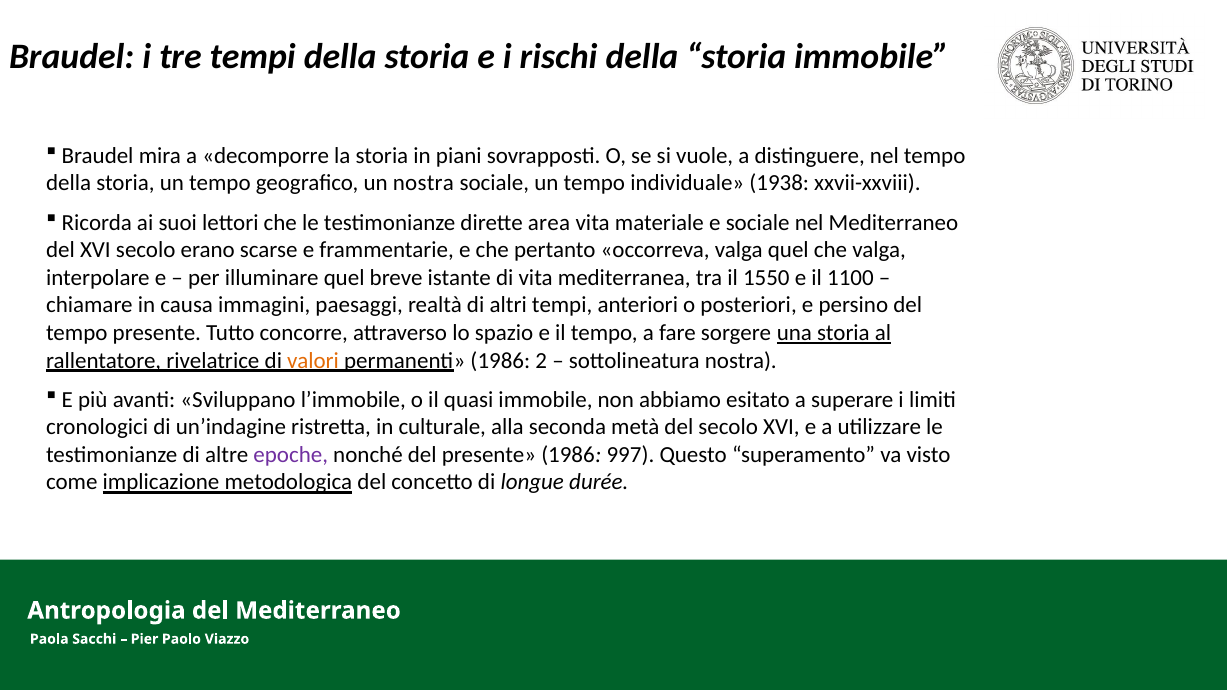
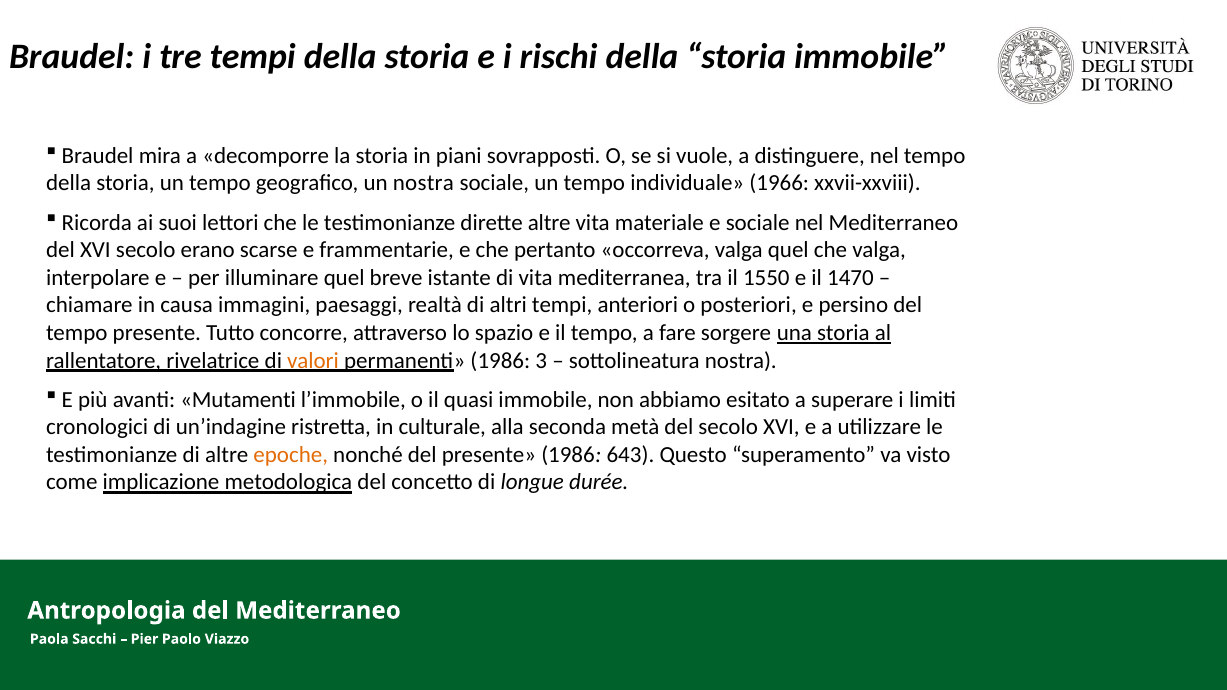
1938: 1938 -> 1966 (779, 183)
dirette area: area -> altre (549, 223)
1100: 1100 -> 1470 (850, 278)
2: 2 -> 3 (541, 361)
Sviluppano: Sviluppano -> Mutamenti (238, 400)
epoche colour: purple -> orange (291, 455)
997: 997 -> 643 (630, 455)
